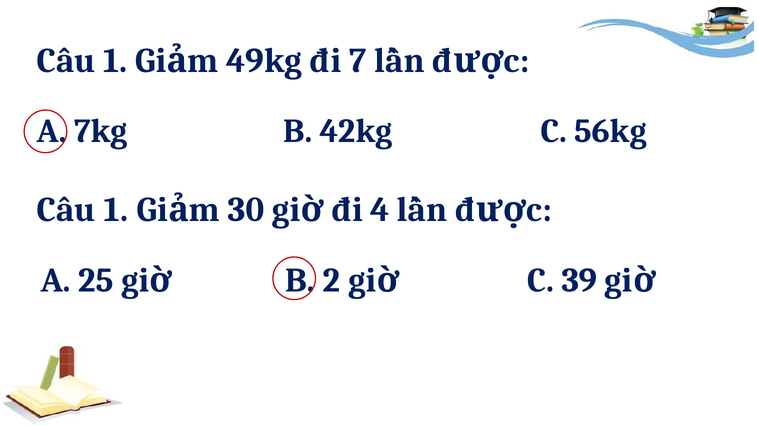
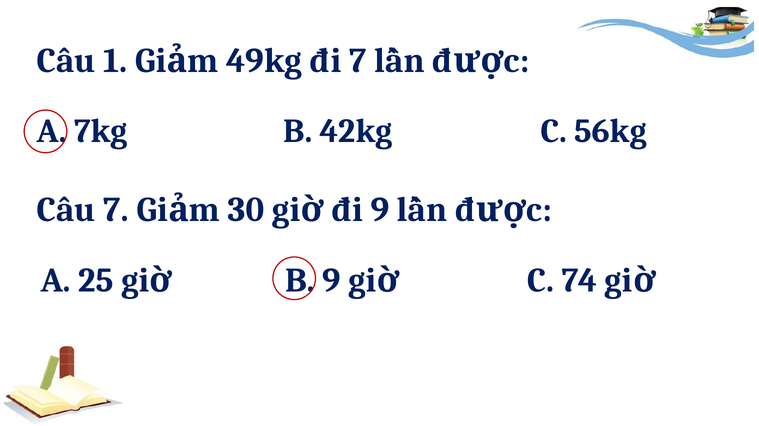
1: 1 -> 7 (116, 210)
đi 4: 4 -> 9 (380, 210)
B 2: 2 -> 9 (331, 281)
39: 39 -> 74 (579, 281)
